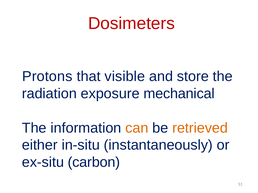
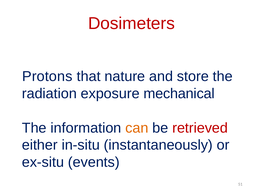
visible: visible -> nature (125, 77)
retrieved colour: orange -> red (200, 128)
carbon: carbon -> events (94, 163)
